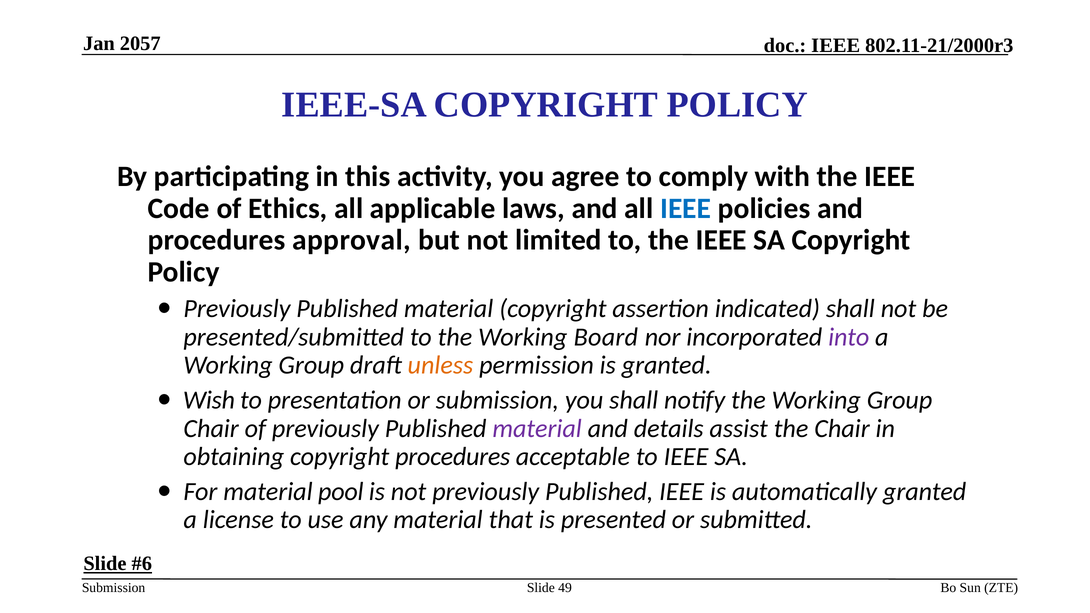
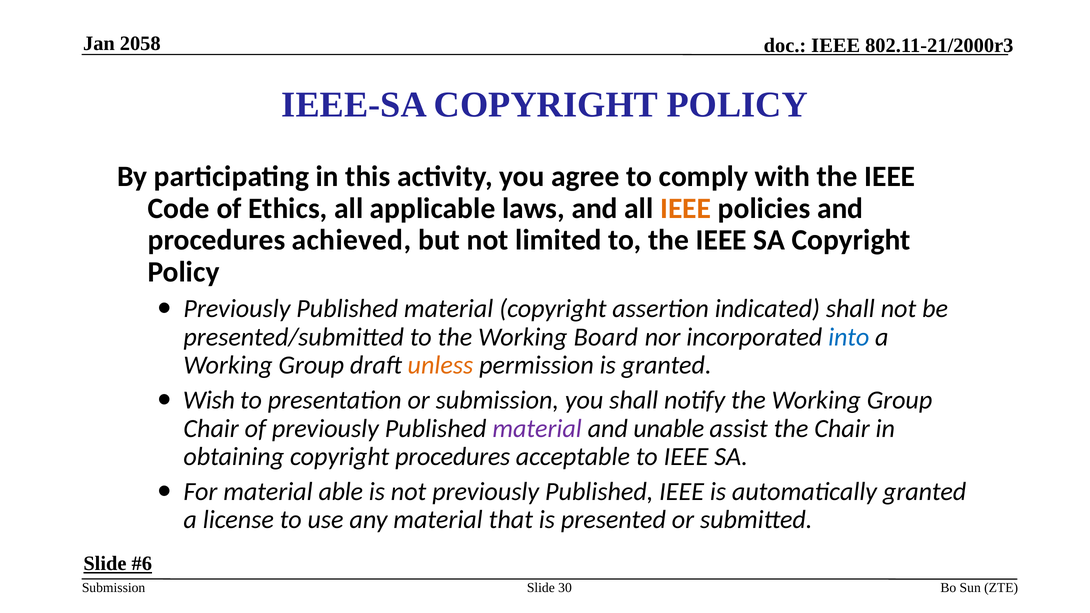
2057: 2057 -> 2058 (140, 43)
IEEE colour: blue -> orange (686, 208)
approval: approval -> achieved (352, 240)
into colour: purple -> blue (849, 337)
details: details -> unable (669, 429)
pool: pool -> able (341, 492)
49: 49 -> 30 (565, 588)
